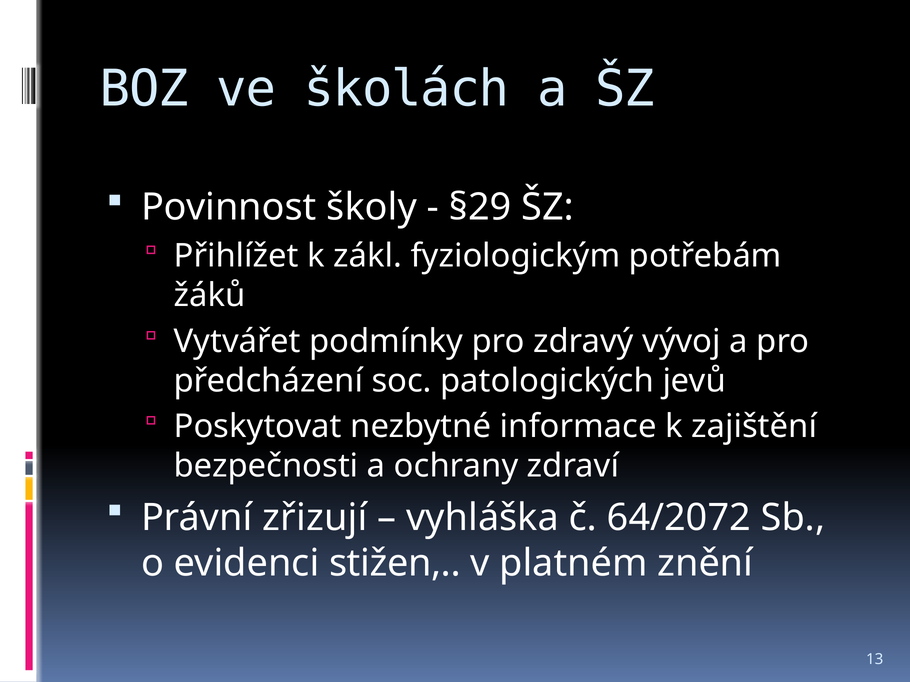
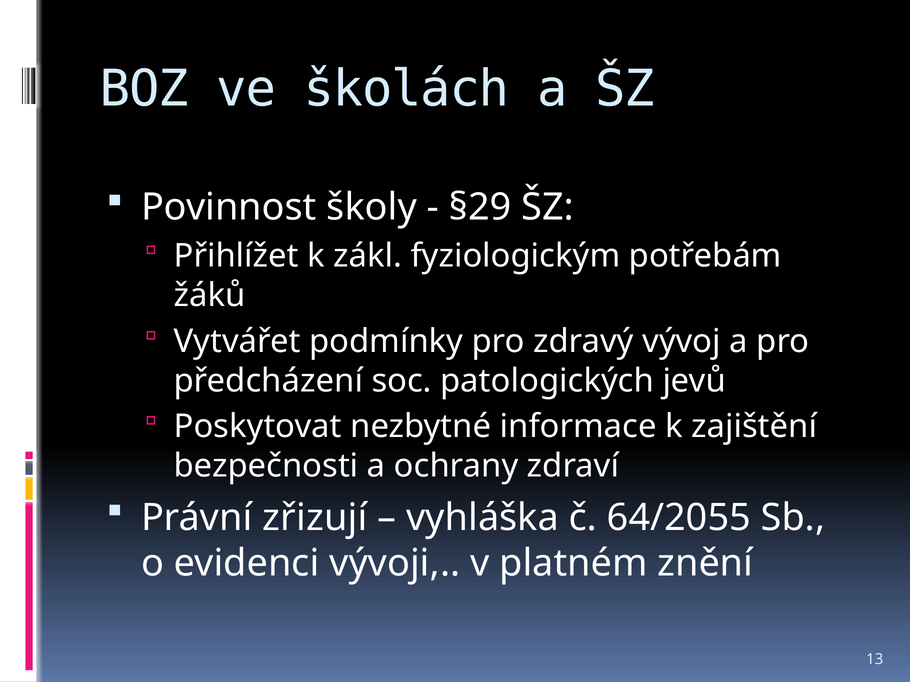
64/2072: 64/2072 -> 64/2055 (679, 518)
stižen: stižen -> vývoji (395, 564)
